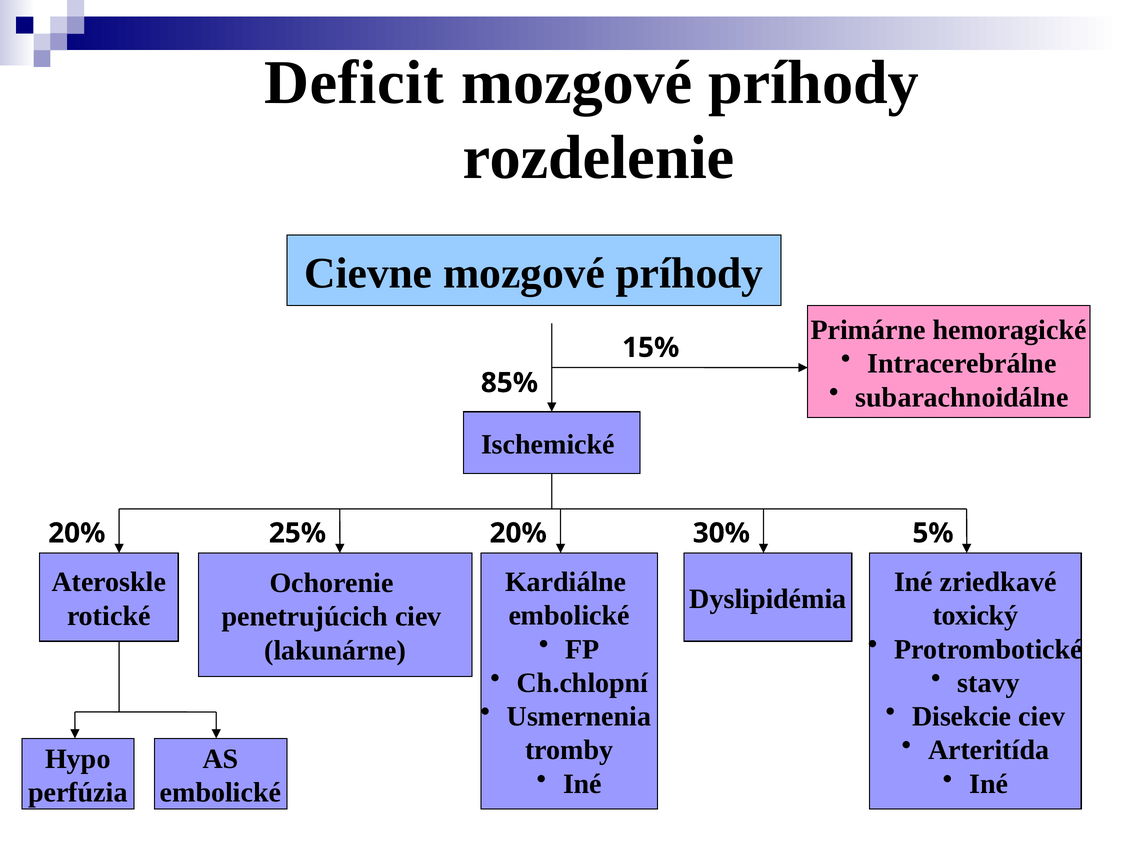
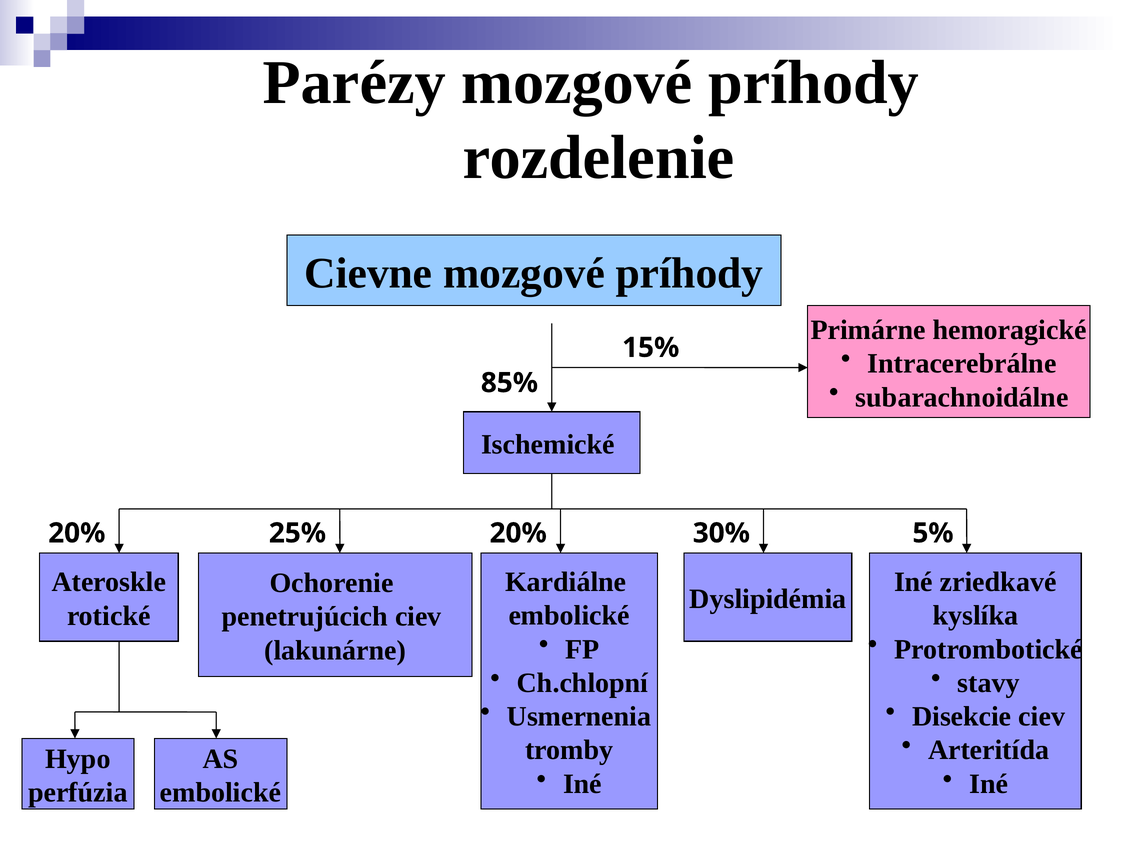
Deficit: Deficit -> Parézy (354, 83)
toxický: toxický -> kyslíka (975, 615)
